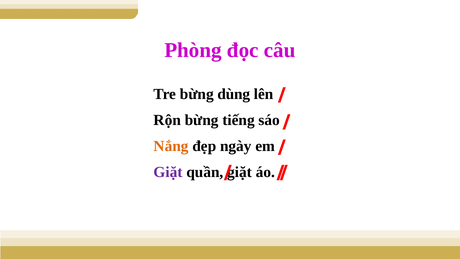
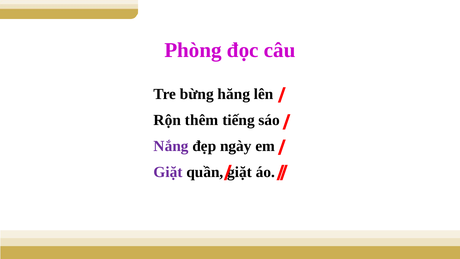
dùng: dùng -> hăng (234, 94)
Rộn bừng: bừng -> thêm (202, 120)
Nắng colour: orange -> purple (171, 146)
